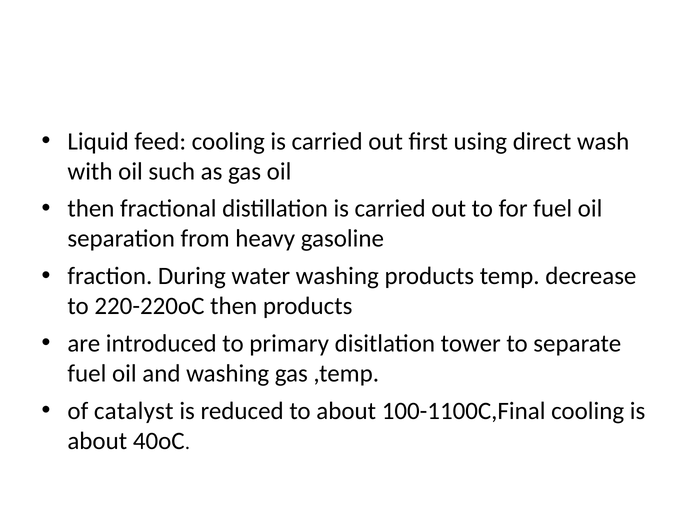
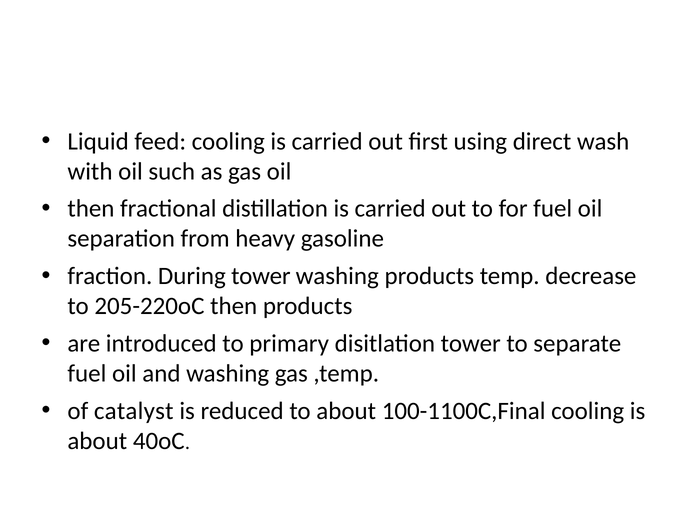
During water: water -> tower (261, 276)
220-220oC: 220-220oC -> 205-220oC (149, 306)
